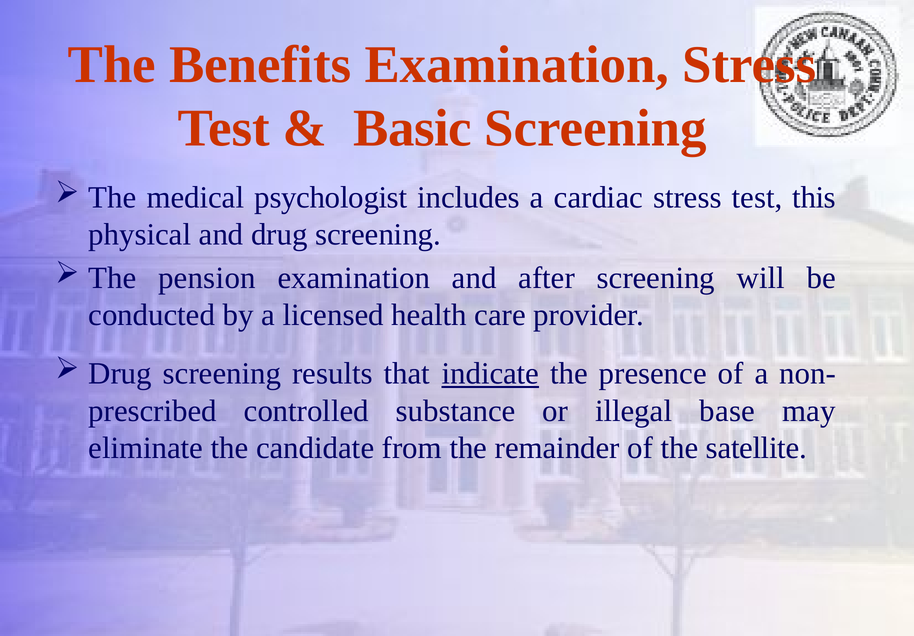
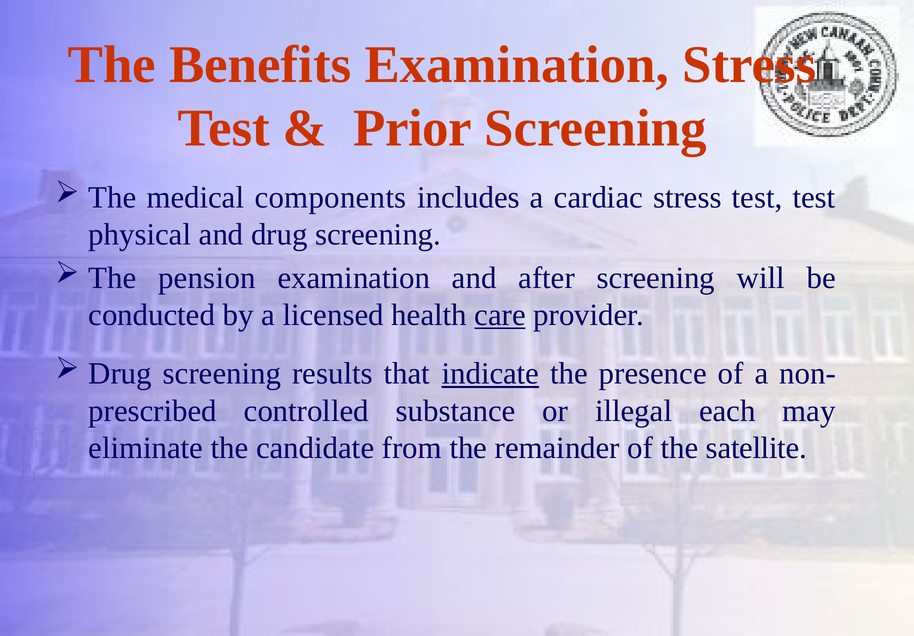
Basic: Basic -> Prior (413, 128)
psychologist: psychologist -> components (331, 197)
test this: this -> test (814, 197)
care underline: none -> present (500, 315)
base: base -> each (727, 411)
